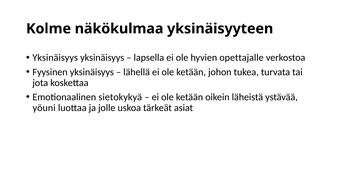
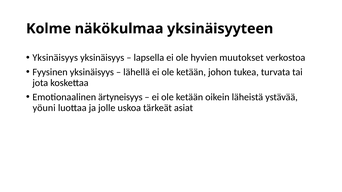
opettajalle: opettajalle -> muutokset (242, 58)
sietokykyä: sietokykyä -> ärtyneisyys (120, 97)
